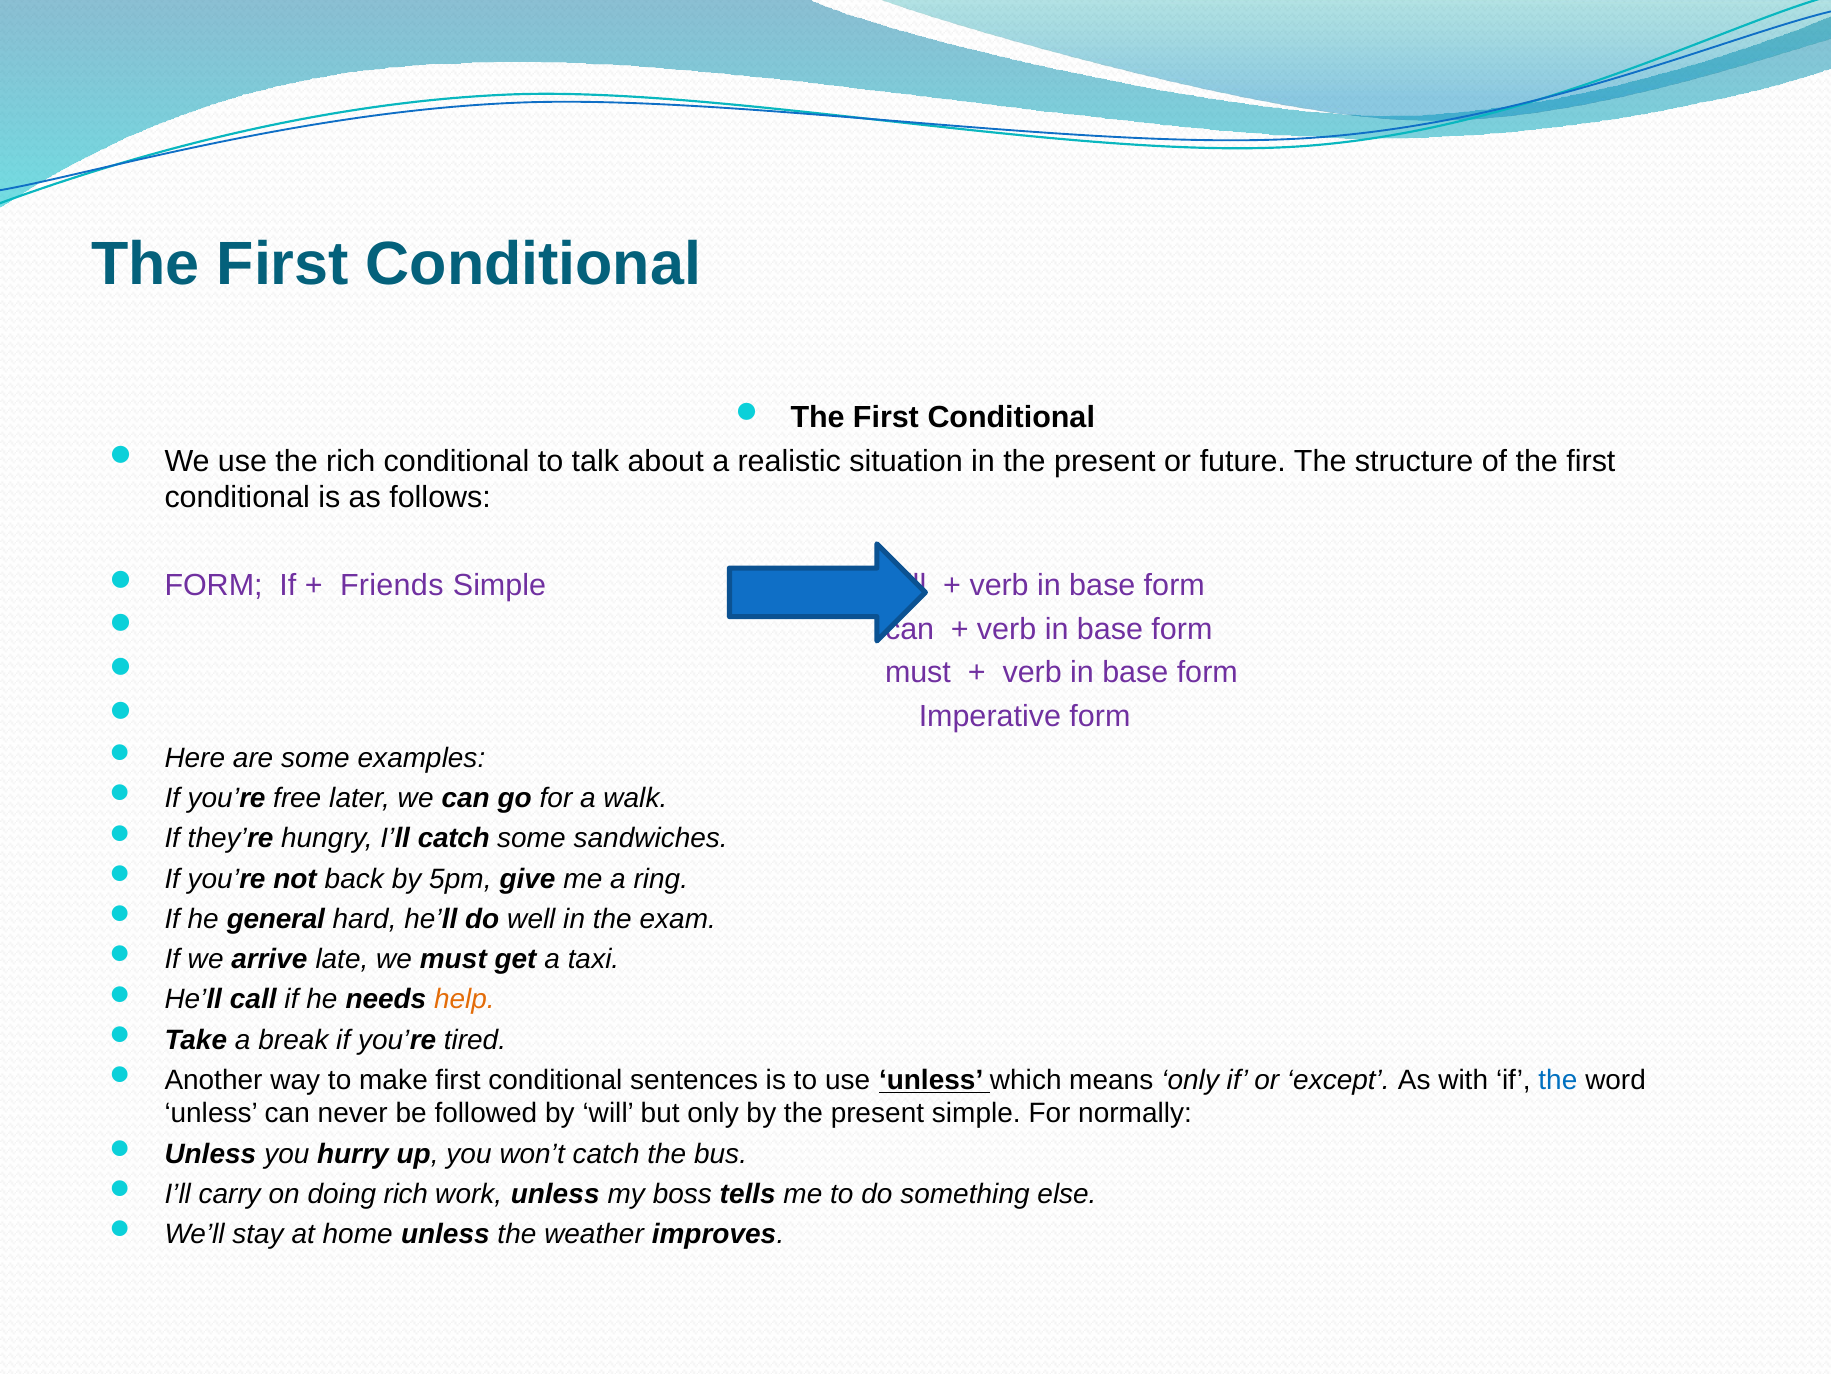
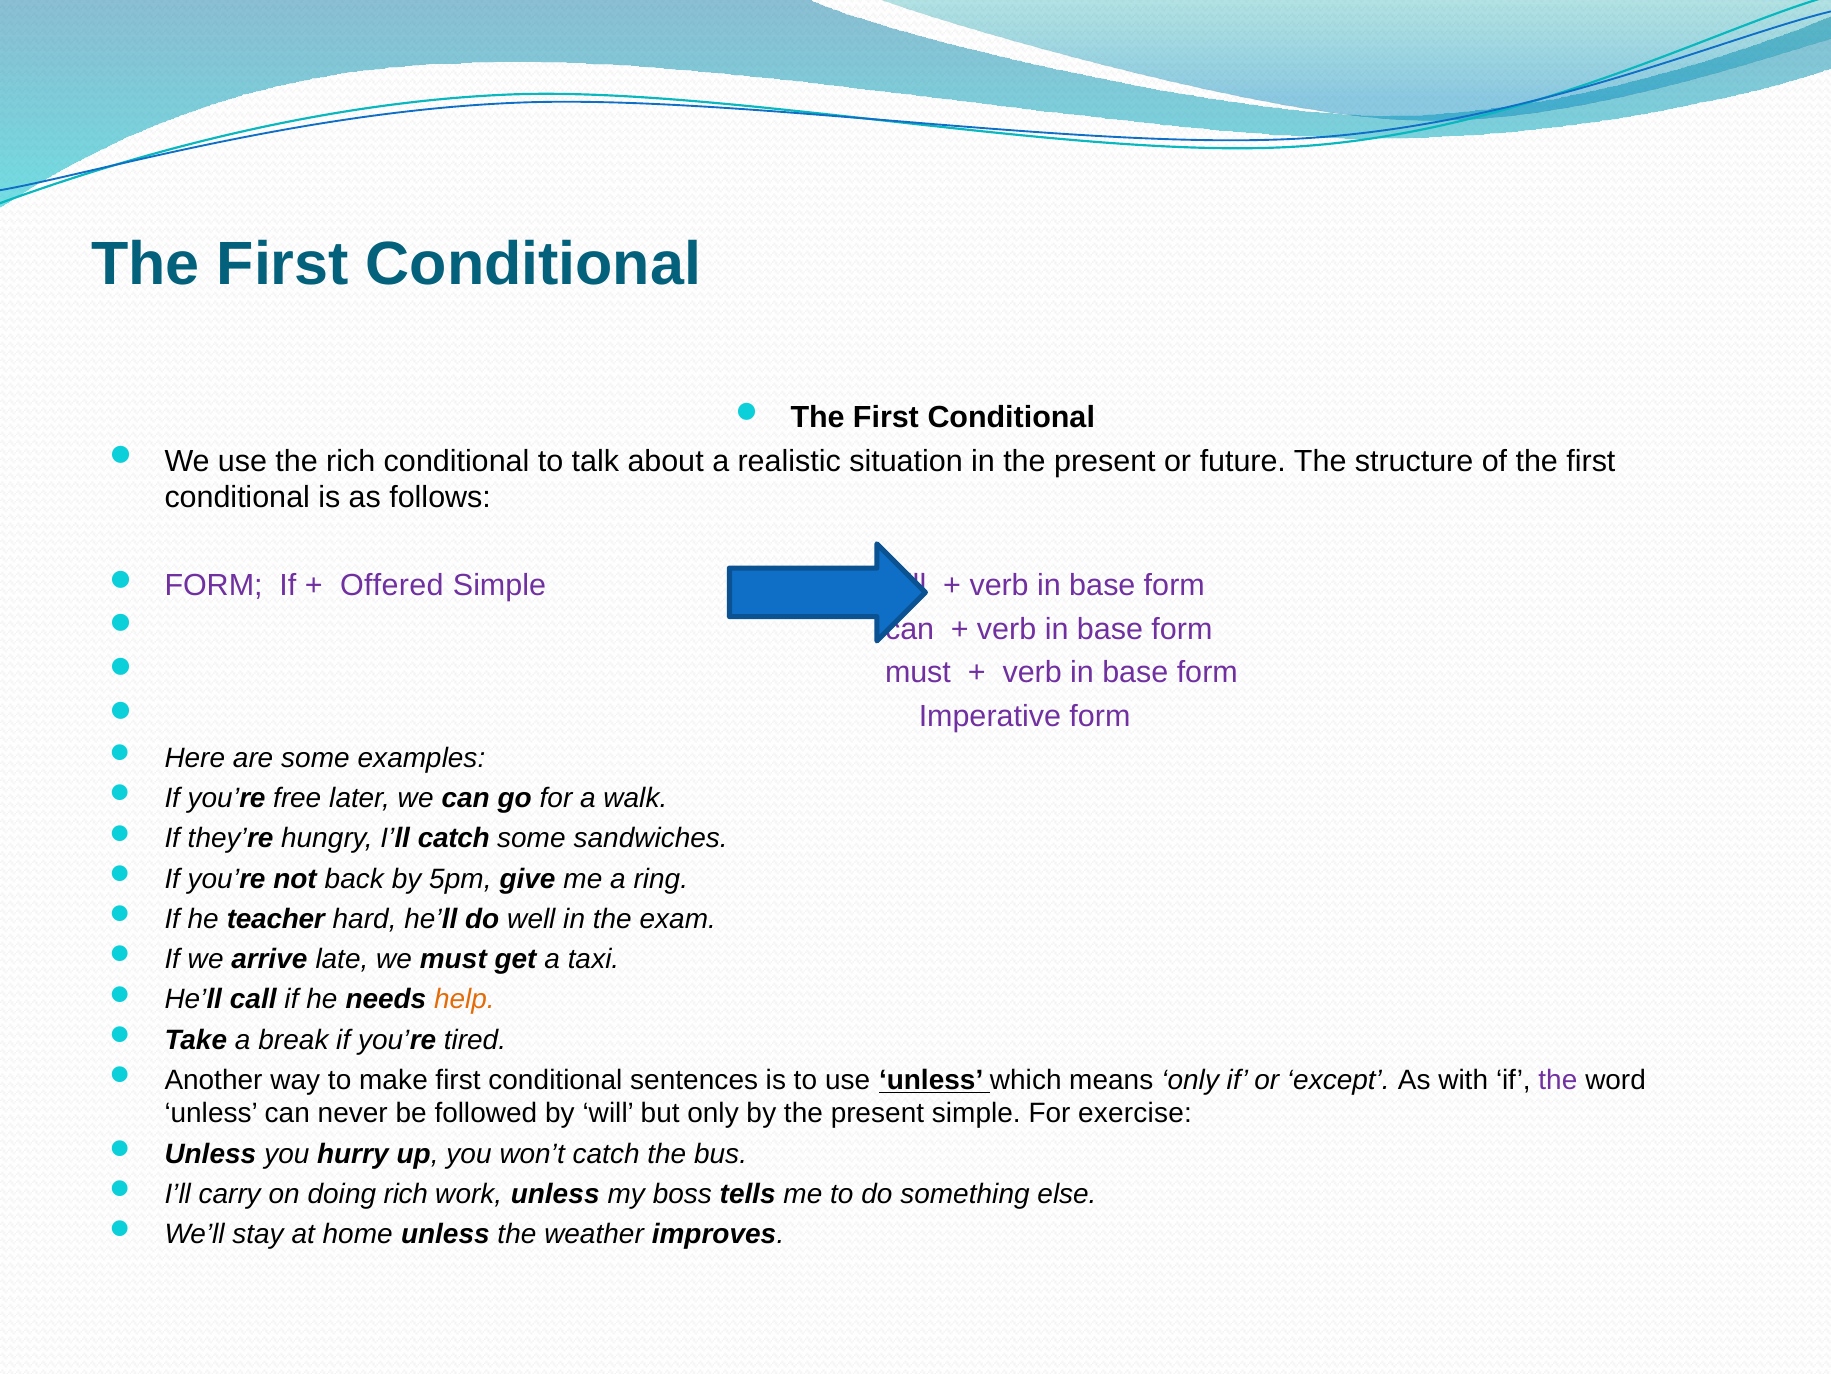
Friends: Friends -> Offered (392, 585)
general: general -> teacher (276, 919)
the colour: blue -> purple (1558, 1079)
normally: normally -> exercise (1135, 1113)
